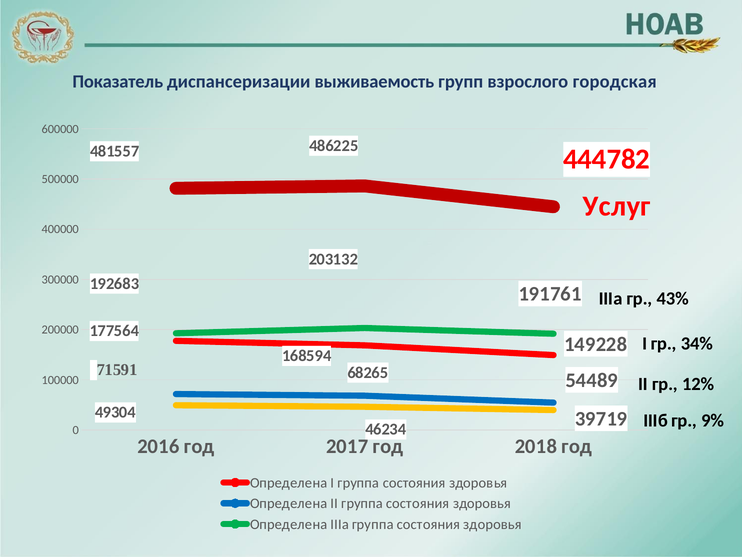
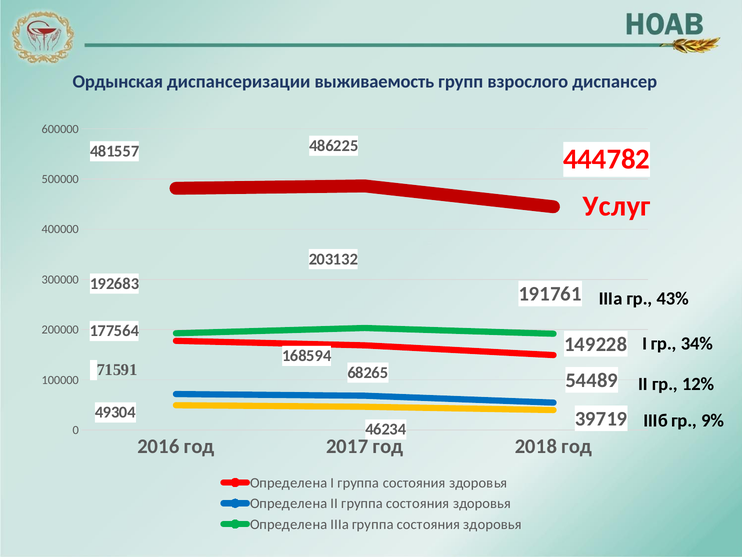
Показатель: Показатель -> Ордынская (118, 82)
городская: городская -> диспансер (615, 82)
